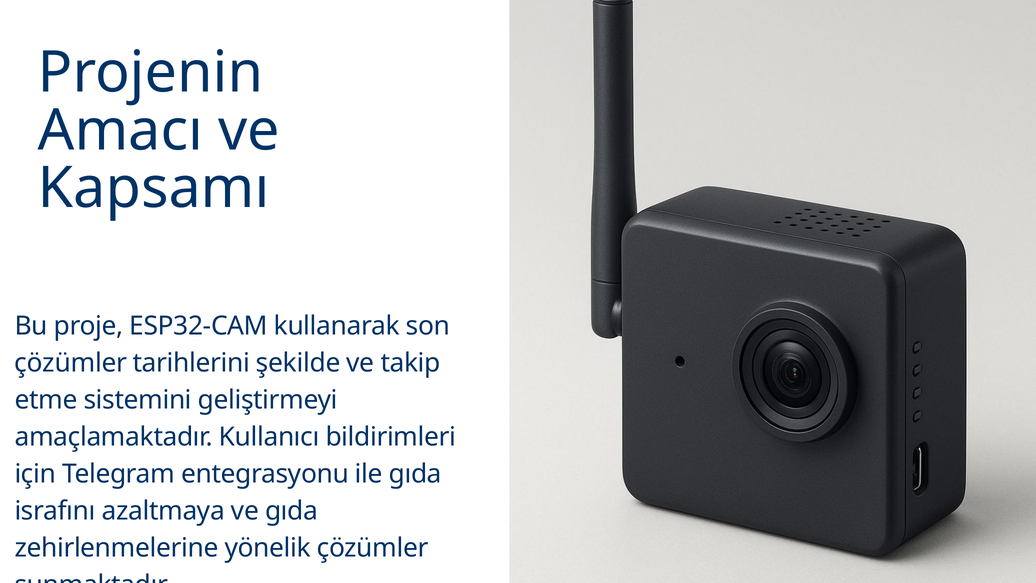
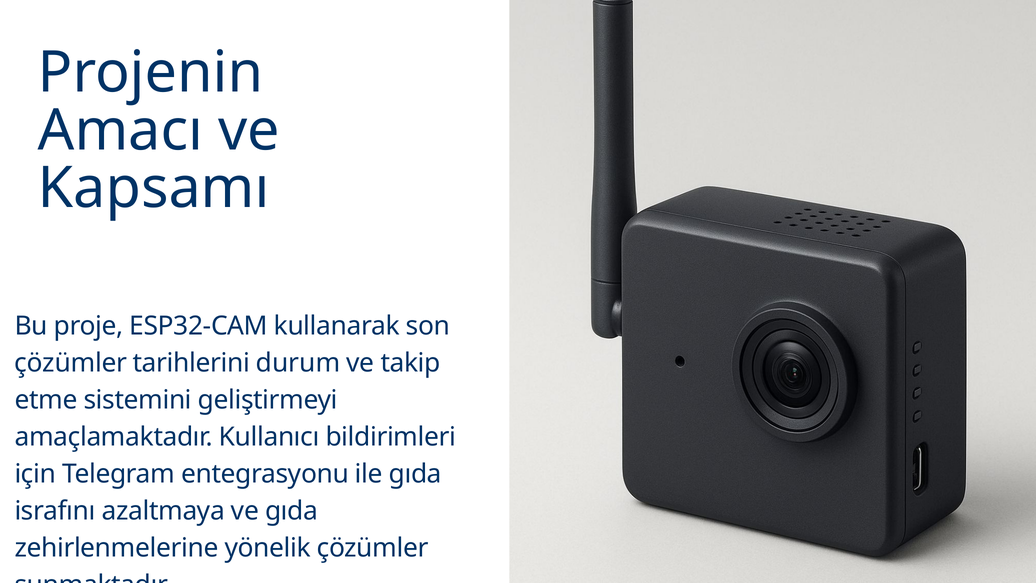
şekilde: şekilde -> durum (298, 363)
